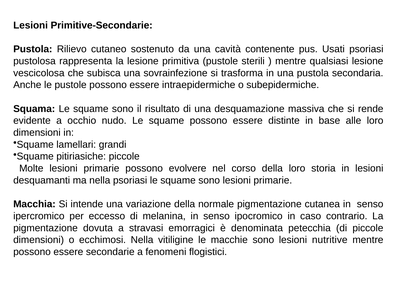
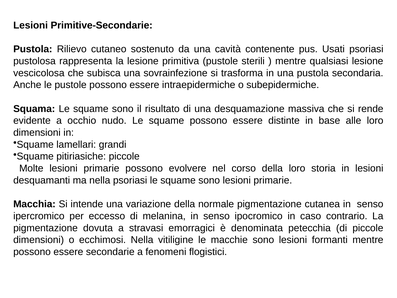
nutritive: nutritive -> formanti (330, 240)
